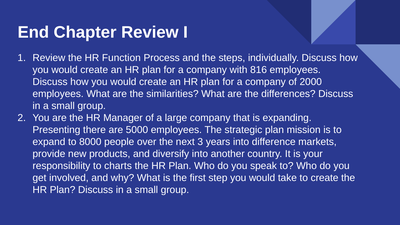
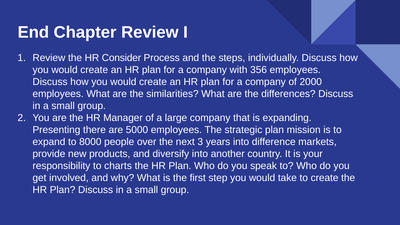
Function: Function -> Consider (121, 58)
816: 816 -> 356 (259, 70)
